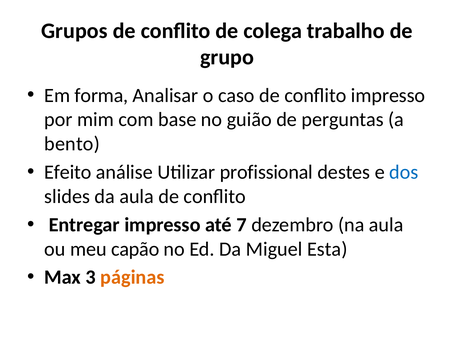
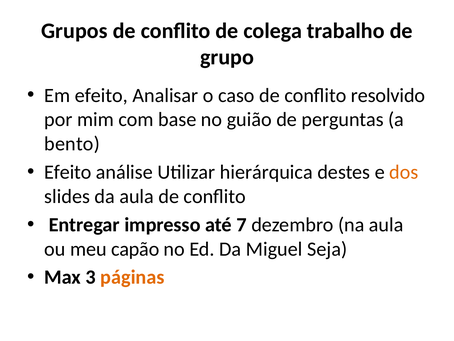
Em forma: forma -> efeito (101, 95)
conflito impresso: impresso -> resolvido (388, 95)
profissional: profissional -> hierárquica (266, 172)
dos colour: blue -> orange (404, 172)
Esta: Esta -> Seja (327, 249)
